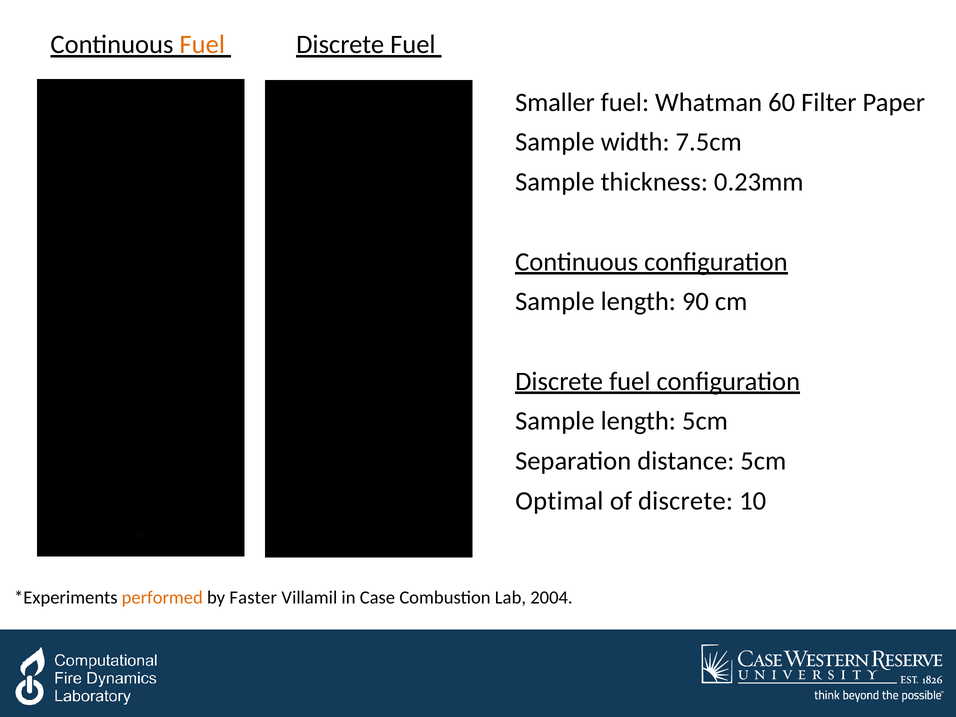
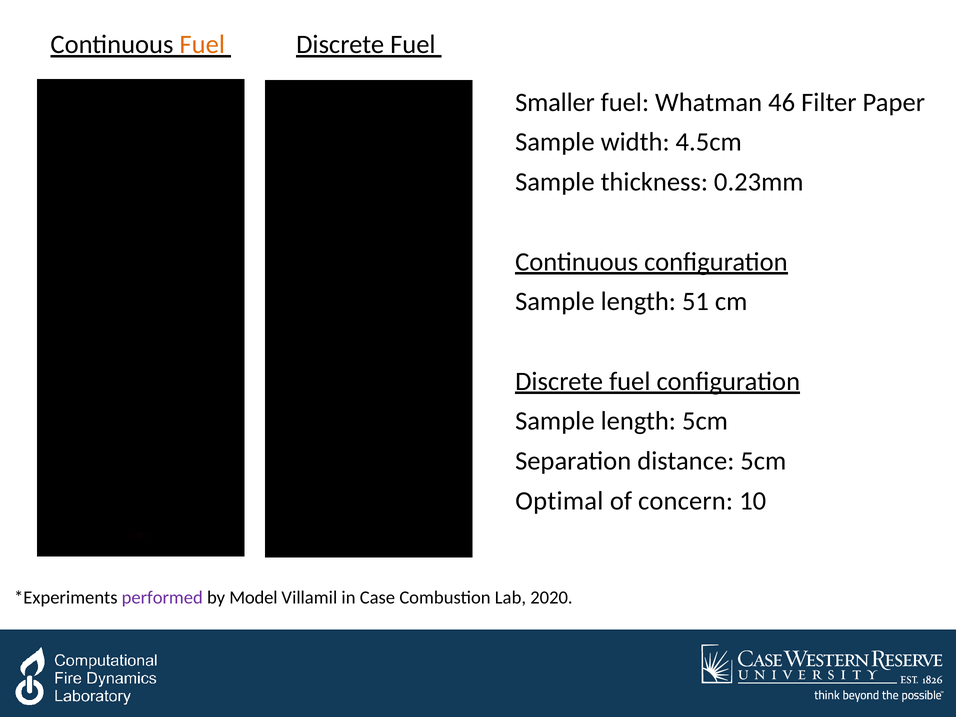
60: 60 -> 46 (782, 102)
7.5cm: 7.5cm -> 4.5cm (709, 142)
90: 90 -> 51 (695, 302)
of discrete: discrete -> concern (686, 501)
performed colour: orange -> purple (162, 598)
Faster: Faster -> Model (253, 598)
2004: 2004 -> 2020 (551, 598)
